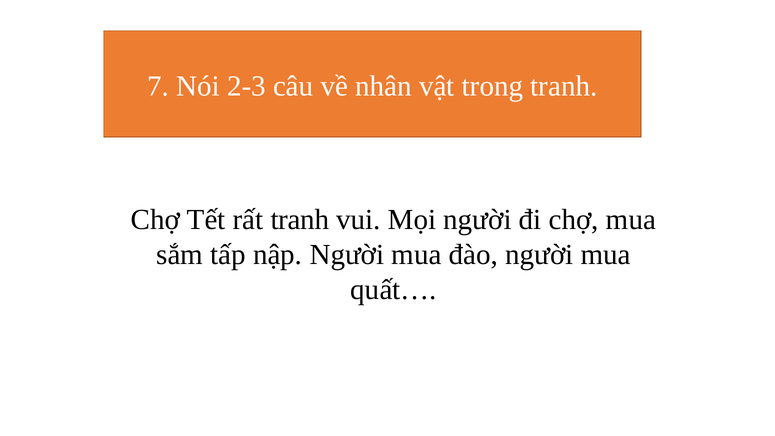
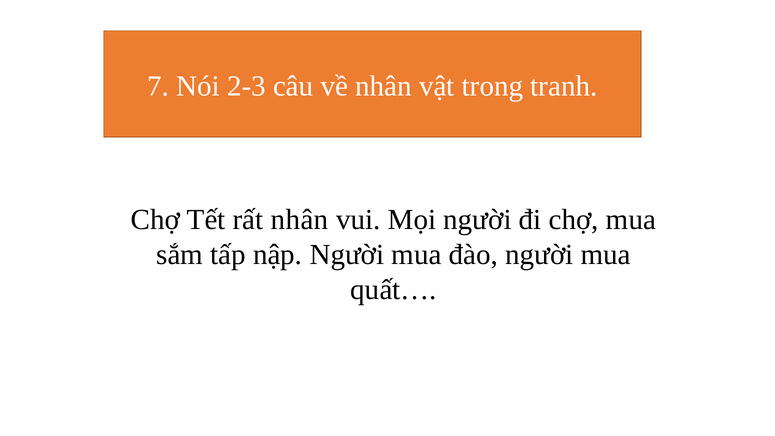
rất tranh: tranh -> nhân (300, 220)
